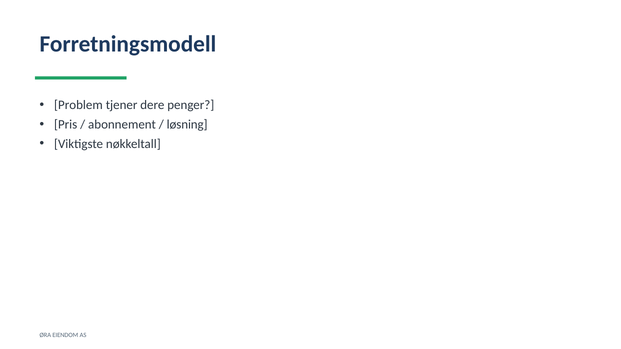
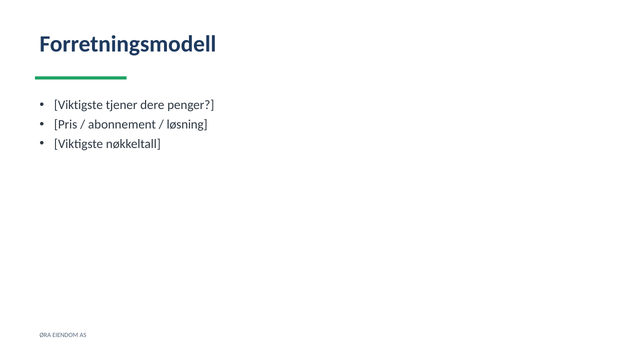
Problem: Problem -> Viktigste (78, 105)
